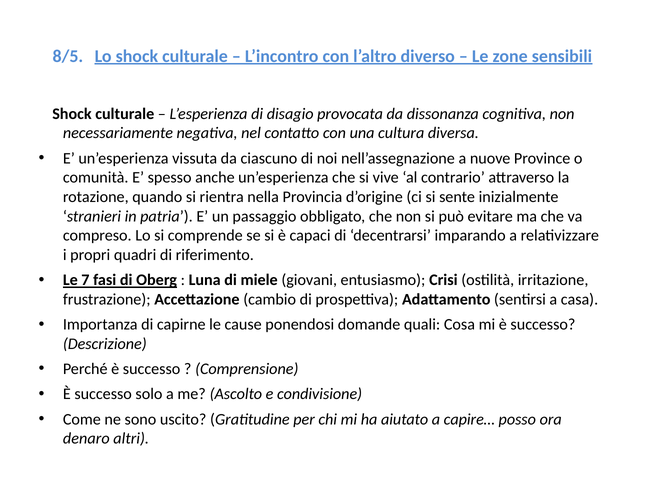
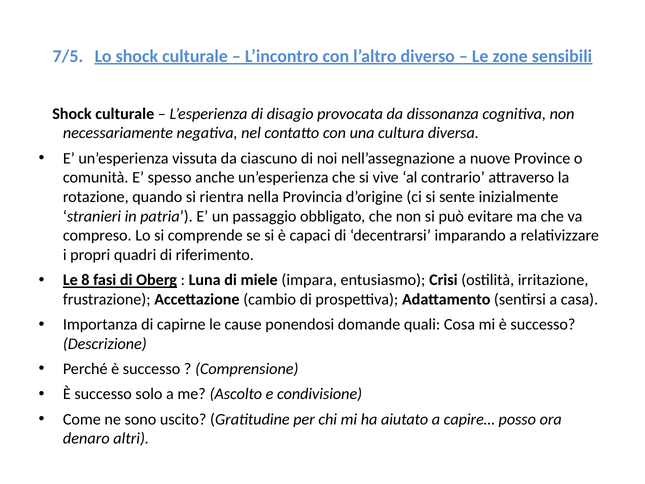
8/5: 8/5 -> 7/5 (68, 56)
7: 7 -> 8 (85, 280)
giovani: giovani -> impara (309, 280)
